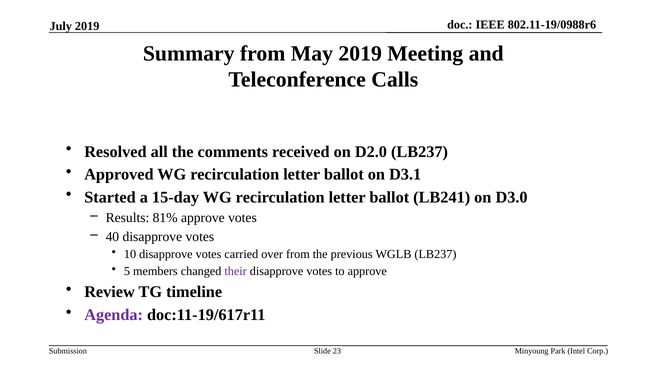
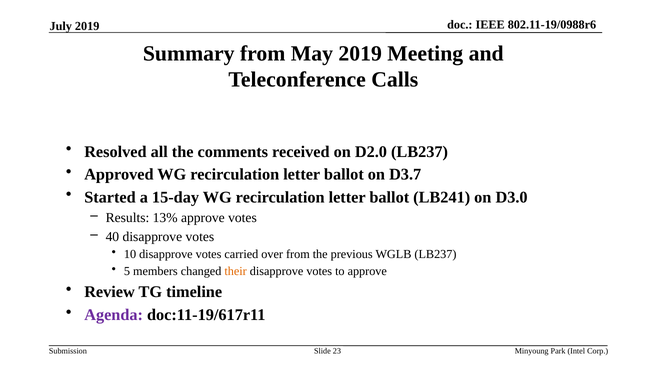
D3.1: D3.1 -> D3.7 (405, 174)
81%: 81% -> 13% (165, 218)
their colour: purple -> orange (236, 272)
